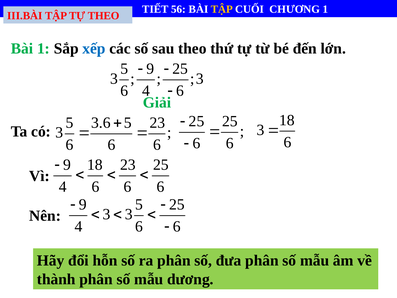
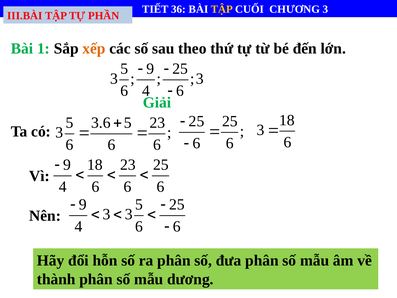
56: 56 -> 36 (178, 9)
CHƯƠNG 1: 1 -> 3 (325, 9)
TỰ THEO: THEO -> PHẦN (104, 16)
xếp colour: blue -> orange (94, 49)
